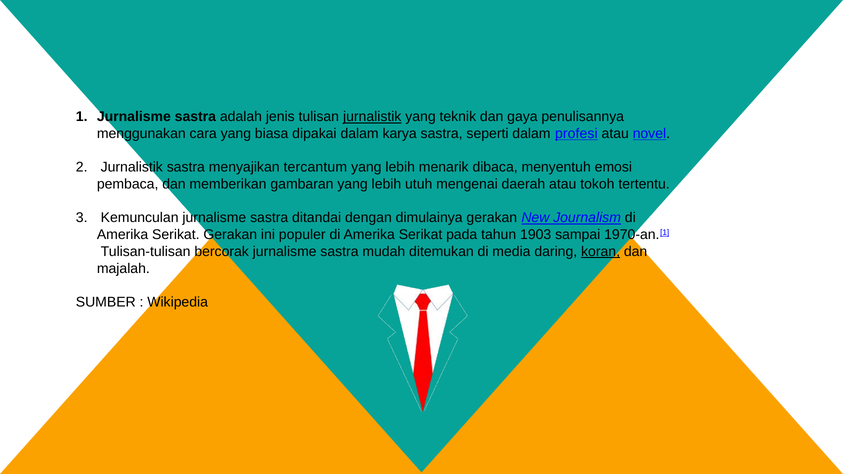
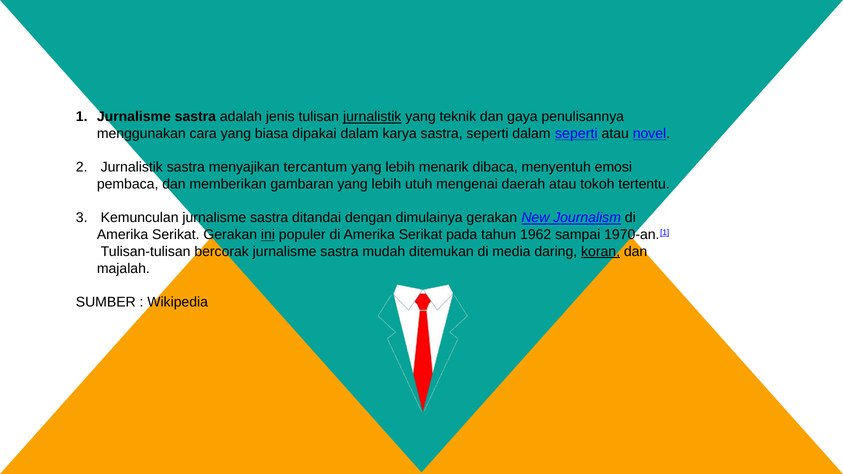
dalam profesi: profesi -> seperti (576, 134)
ini underline: none -> present (268, 235)
1903: 1903 -> 1962 (536, 235)
